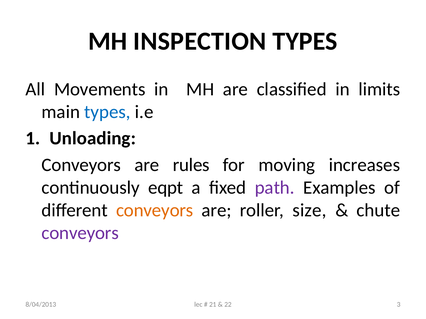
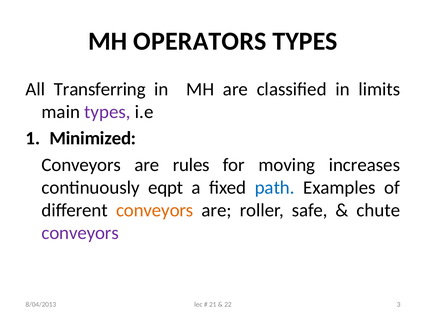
INSPECTION: INSPECTION -> OPERATORS (200, 41)
Movements: Movements -> Transferring (100, 89)
types colour: blue -> purple (107, 112)
Unloading: Unloading -> Minimized (93, 139)
path colour: purple -> blue (275, 188)
size: size -> safe (310, 211)
